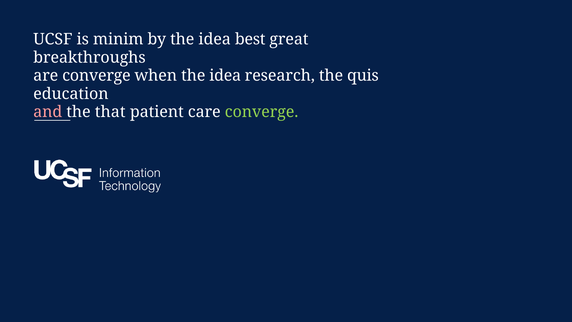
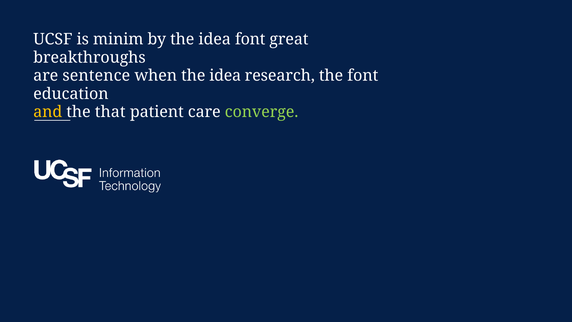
idea best: best -> font (250, 39)
are converge: converge -> sentence (96, 76)
the quis: quis -> font (363, 76)
and colour: pink -> yellow (48, 112)
